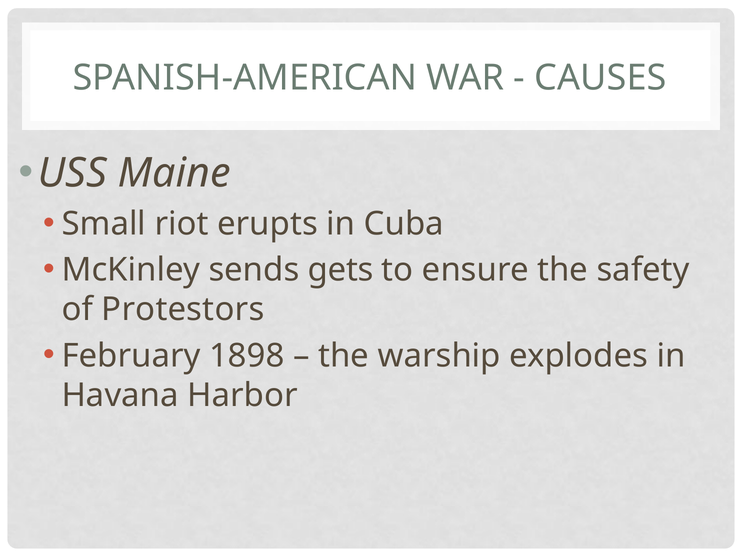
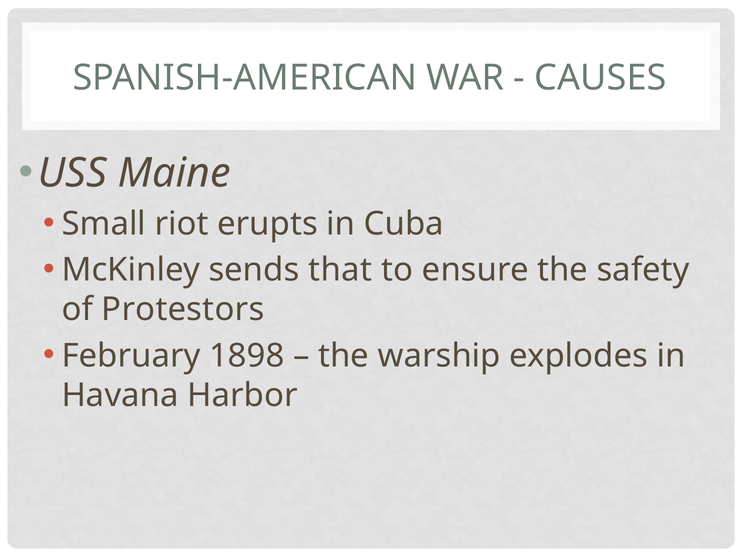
gets: gets -> that (340, 270)
